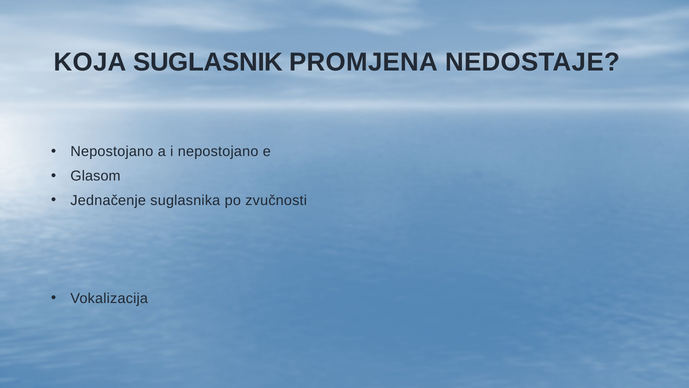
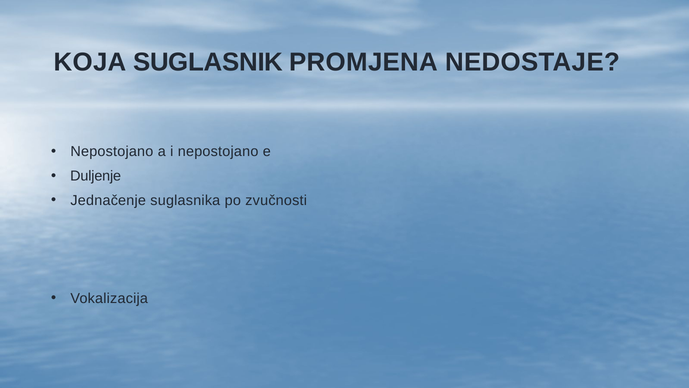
Glasom: Glasom -> Duljenje (96, 176)
